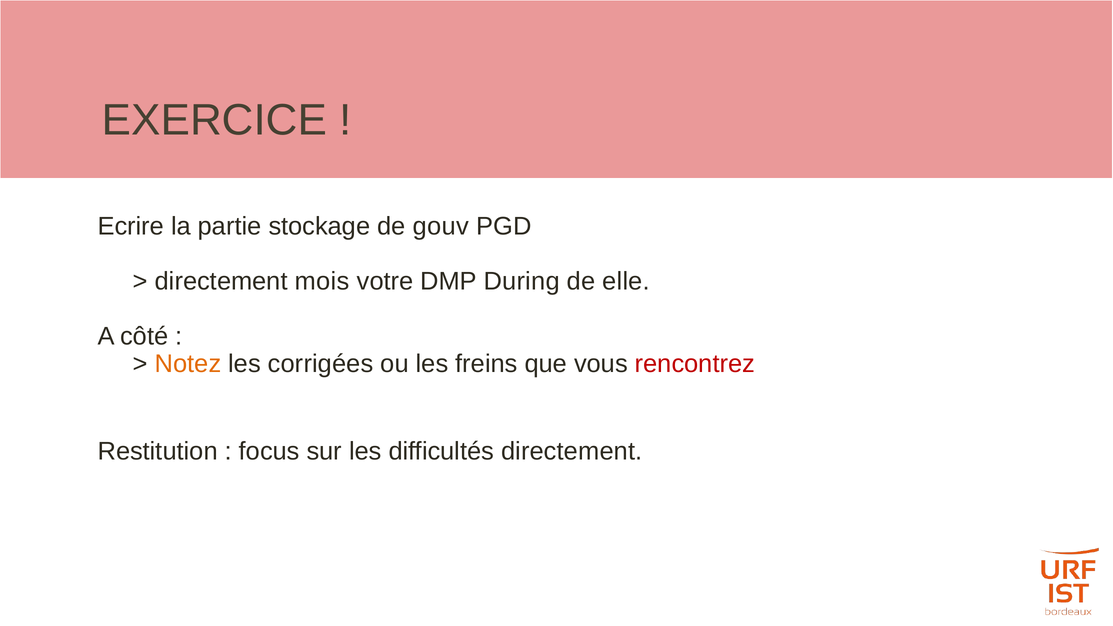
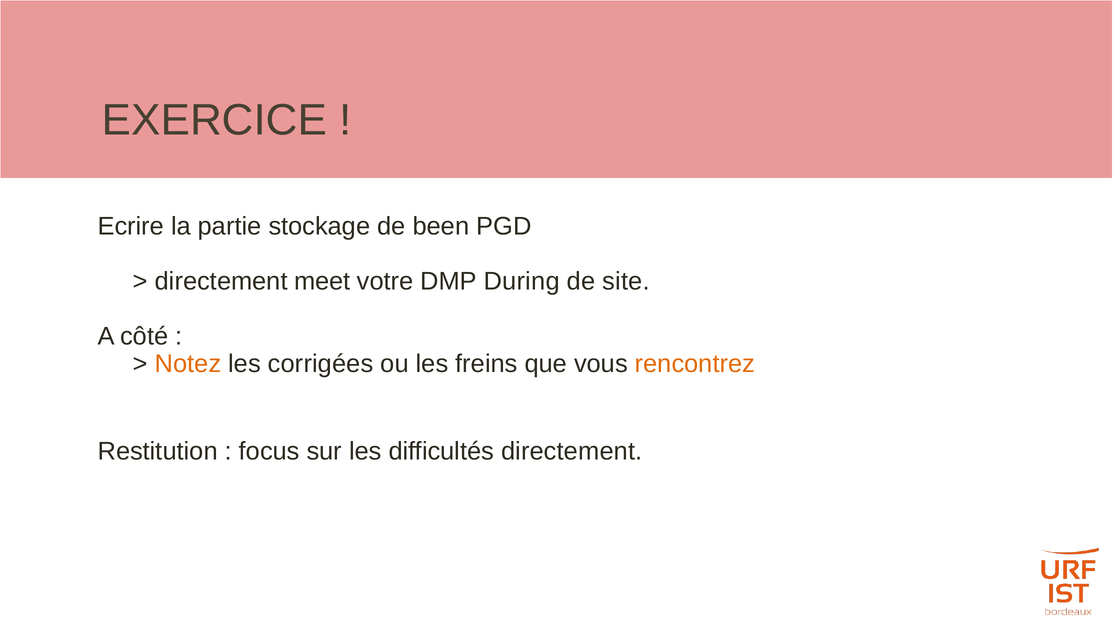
gouv: gouv -> been (441, 226)
mois: mois -> meet (322, 281)
elle: elle -> site (626, 281)
rencontrez colour: red -> orange (695, 364)
